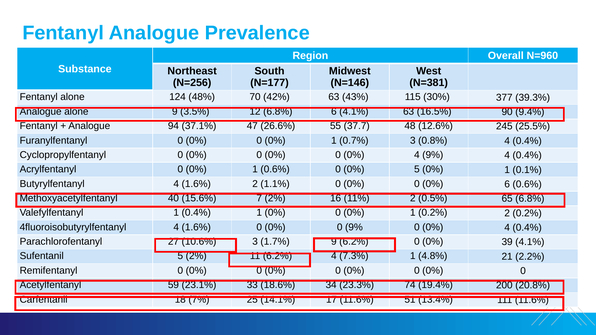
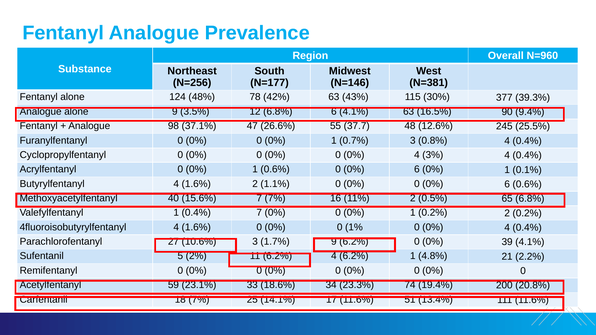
70: 70 -> 78 (255, 97)
94: 94 -> 98 (173, 126)
4 9%: 9% -> 3% (433, 155)
0.6% 0 0% 5: 5 -> 6 (417, 169)
7 2%: 2% -> 7% (275, 198)
0.4% 1: 1 -> 7 (259, 213)
0 9%: 9% -> 1% (354, 227)
4 7.3%: 7.3% -> 6.2% (354, 256)
